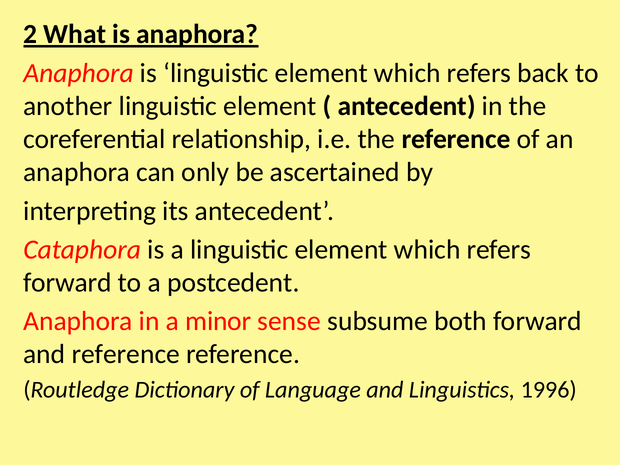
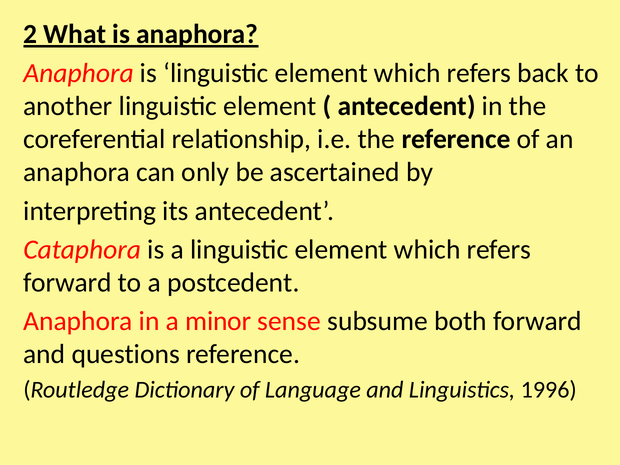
and reference: reference -> questions (126, 354)
